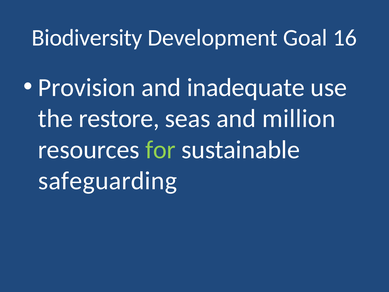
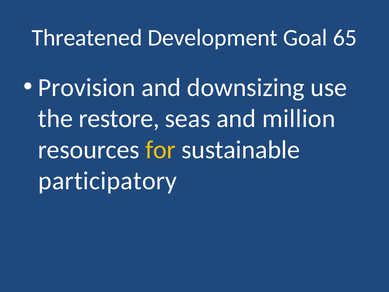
Biodiversity: Biodiversity -> Threatened (87, 38)
16: 16 -> 65 (345, 38)
inadequate: inadequate -> downsizing (246, 87)
for colour: light green -> yellow (160, 150)
safeguarding: safeguarding -> participatory (108, 181)
